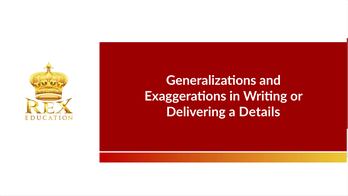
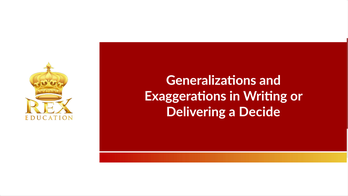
Details: Details -> Decide (260, 112)
